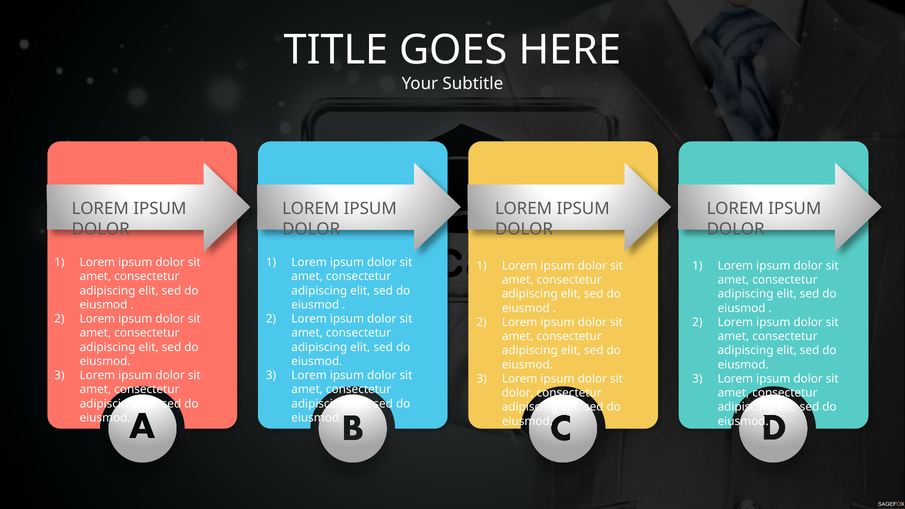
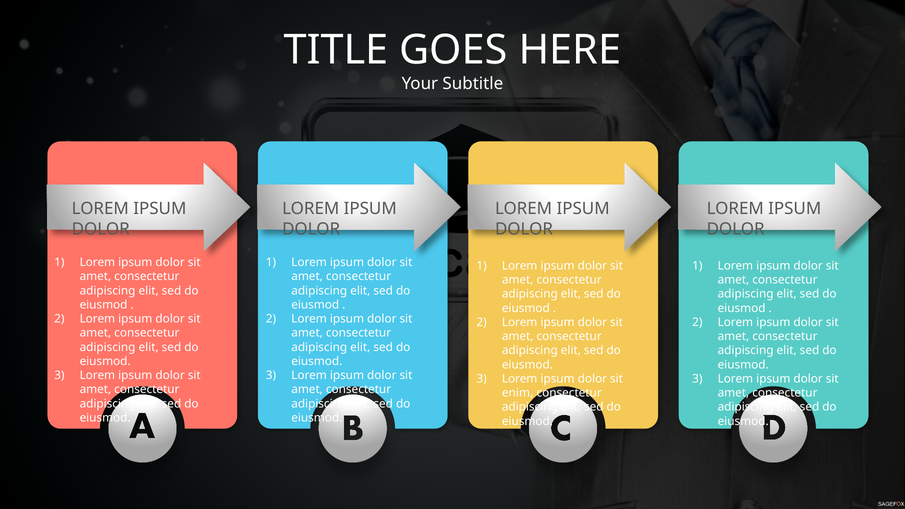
dolor: dolor -> enim (518, 393)
